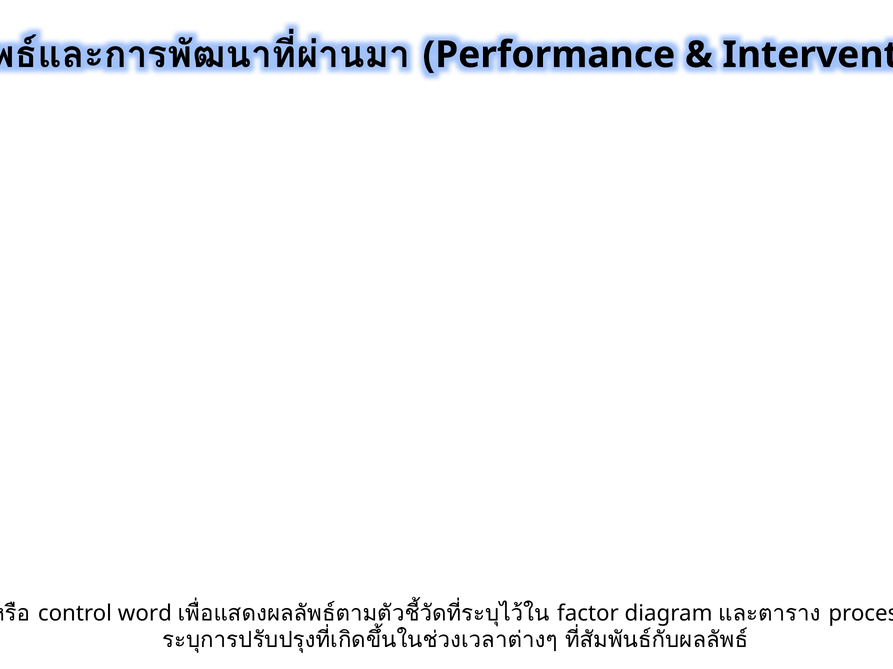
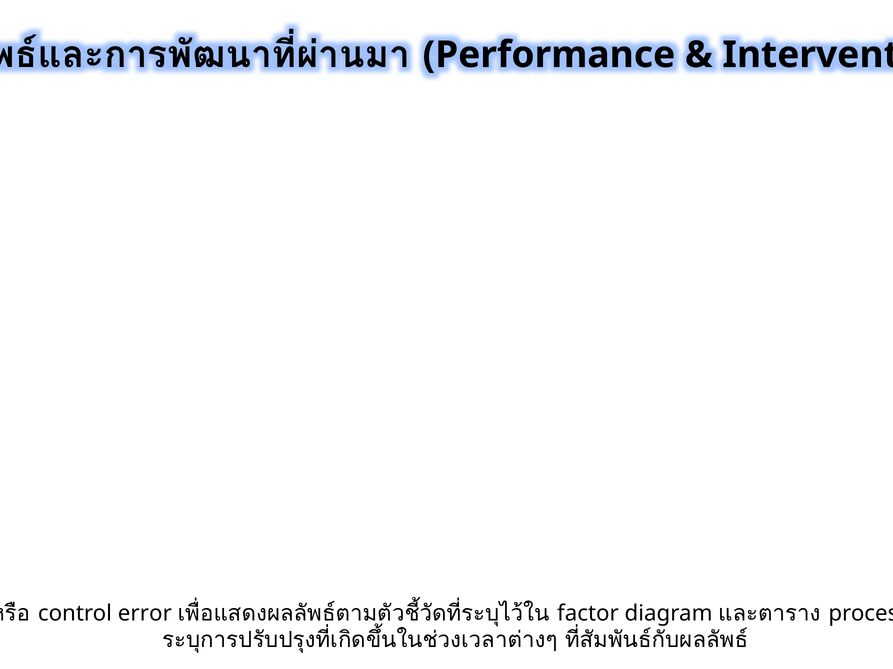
word: word -> error (145, 614)
